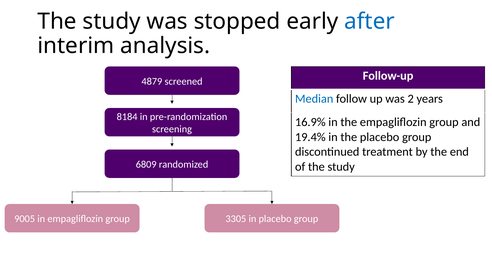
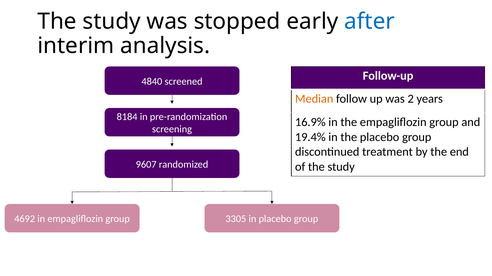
4879: 4879 -> 4840 (152, 82)
Median colour: blue -> orange (314, 99)
6809: 6809 -> 9607 (146, 165)
9005: 9005 -> 4692 (25, 219)
